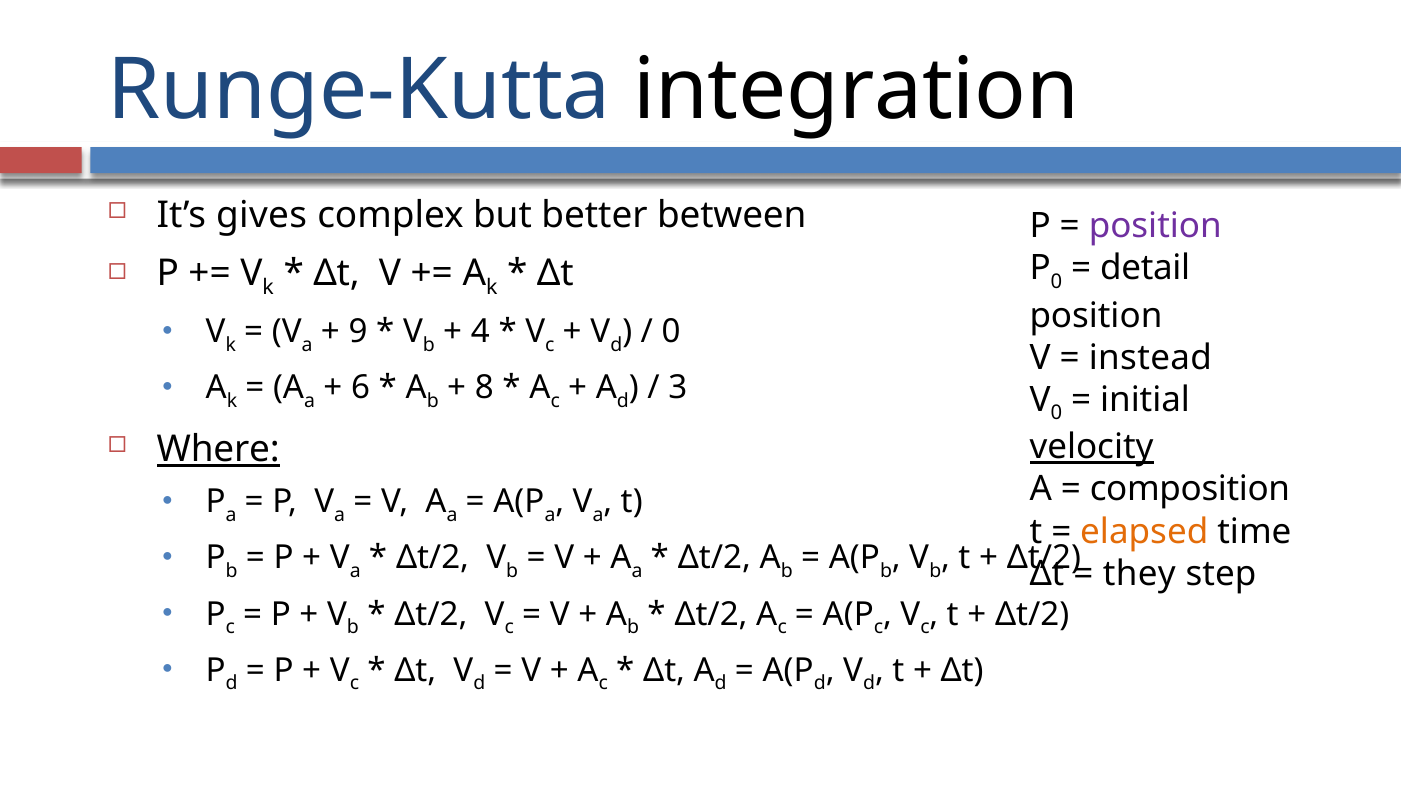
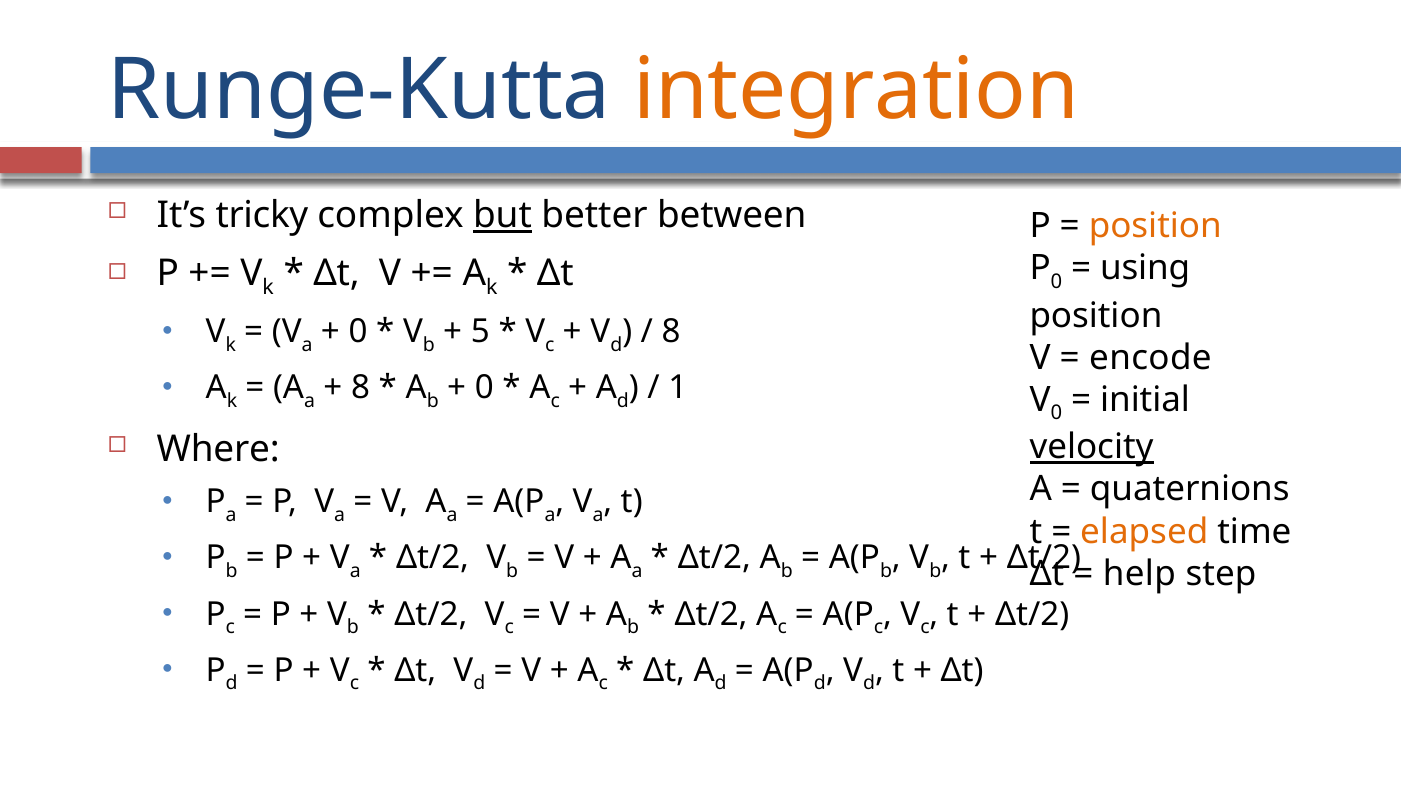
integration colour: black -> orange (856, 90)
gives: gives -> tricky (262, 216)
but underline: none -> present (502, 216)
position colour: purple -> orange (1155, 226)
detail: detail -> using (1145, 268)
9: 9 -> 0 (358, 332)
4: 4 -> 5 (480, 332)
0: 0 -> 8 (671, 332)
instead: instead -> encode (1150, 358)
6: 6 -> 8 (361, 388)
8: 8 -> 0 (484, 388)
3: 3 -> 1 (678, 388)
Where underline: present -> none (218, 450)
composition: composition -> quaternions (1190, 489)
they: they -> help (1139, 574)
